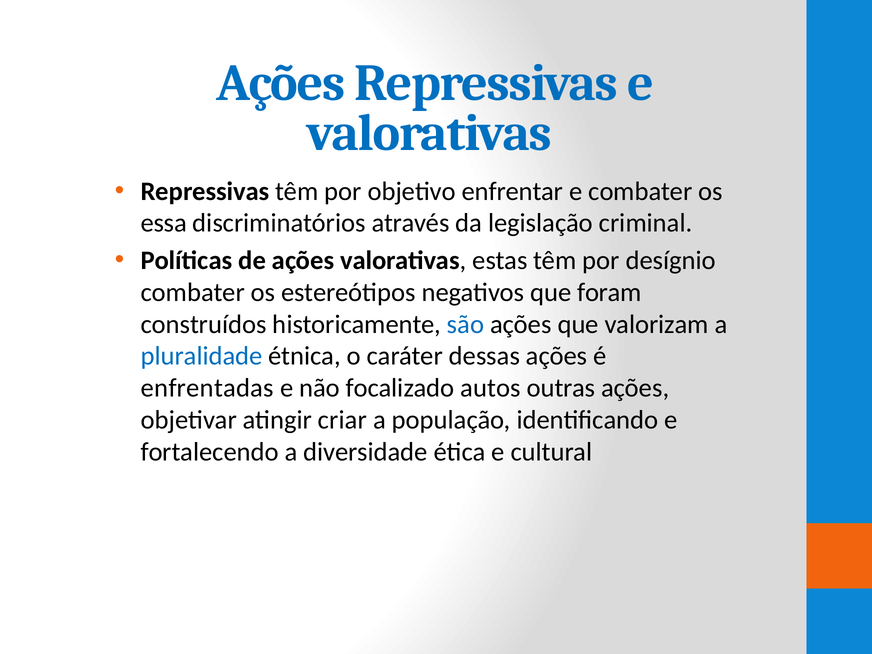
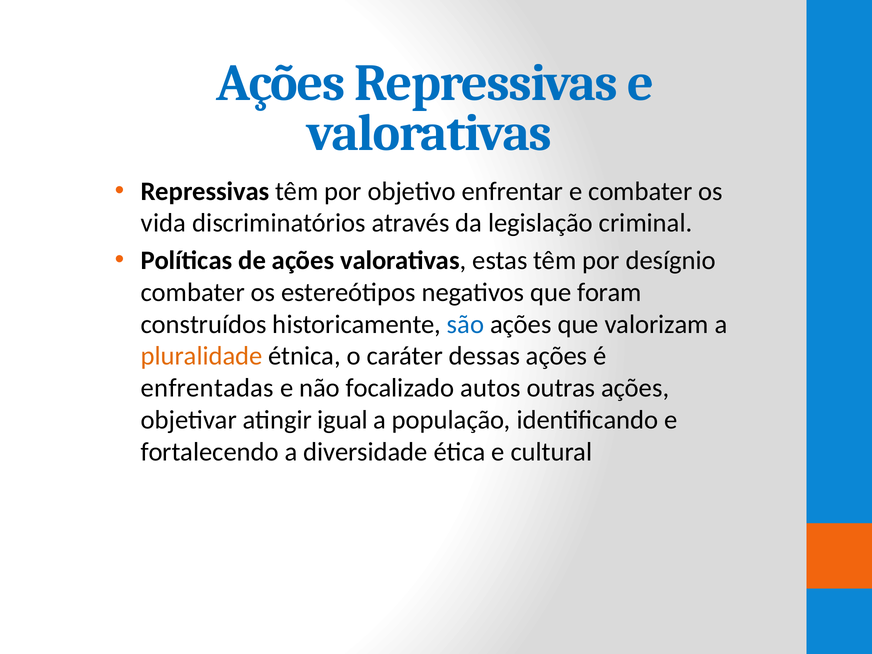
essa: essa -> vida (164, 223)
pluralidade colour: blue -> orange (202, 356)
criar: criar -> igual (343, 420)
